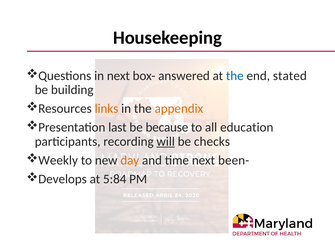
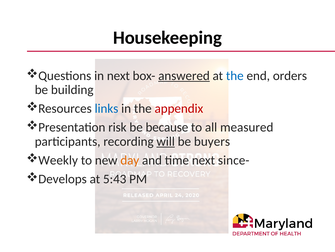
answered underline: none -> present (184, 76)
stated: stated -> orders (290, 76)
links colour: orange -> blue (106, 108)
appendix colour: orange -> red (179, 108)
last: last -> risk (117, 127)
education: education -> measured (247, 127)
checks: checks -> buyers (212, 141)
been-: been- -> since- (234, 160)
5:84: 5:84 -> 5:43 (115, 179)
